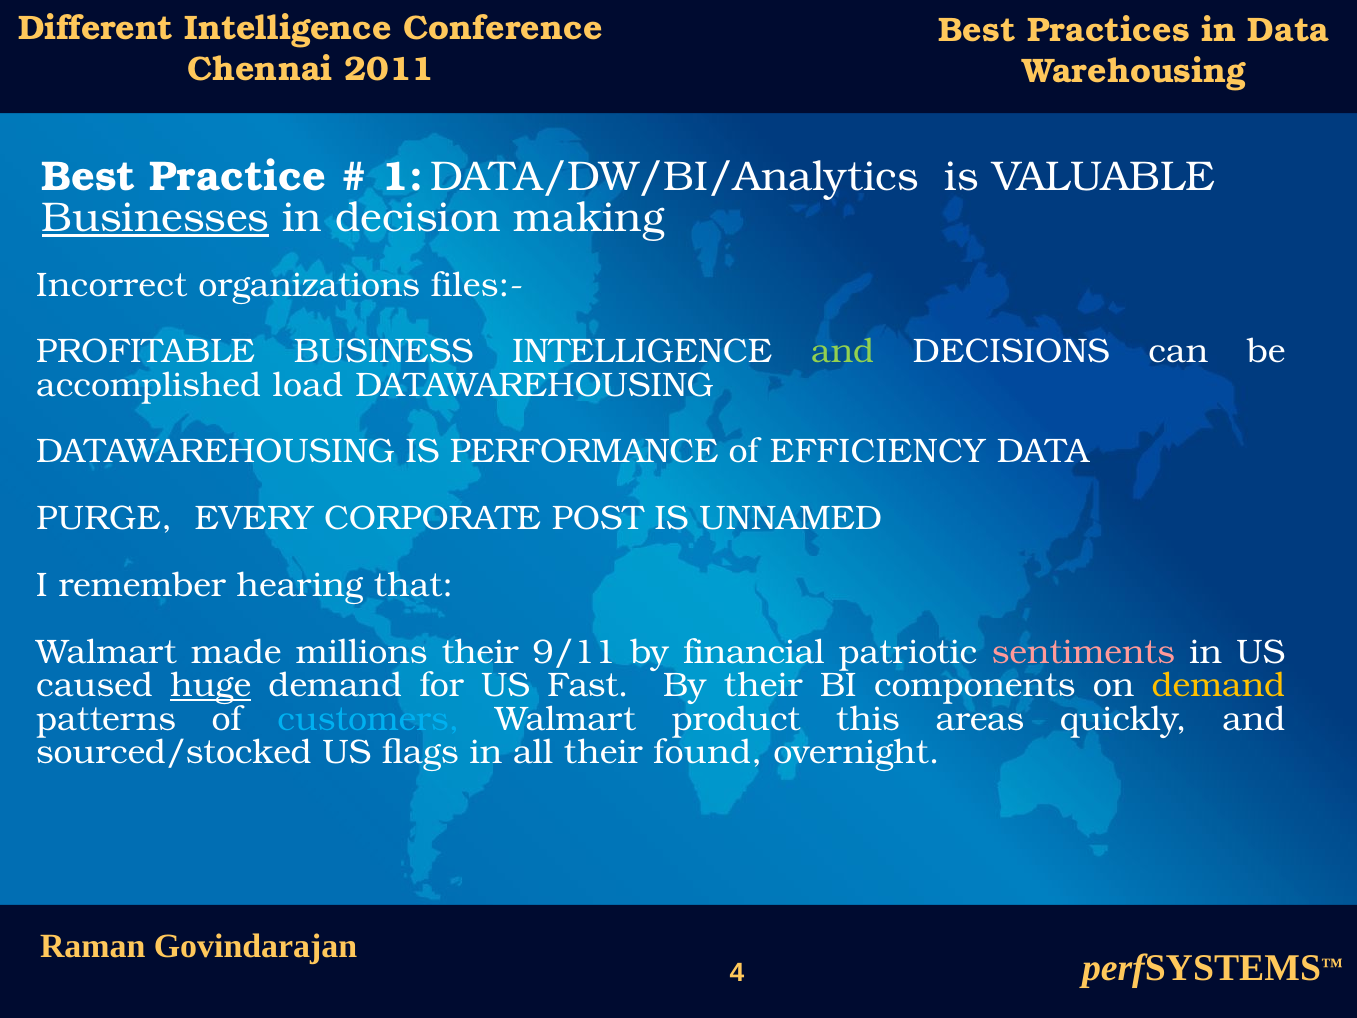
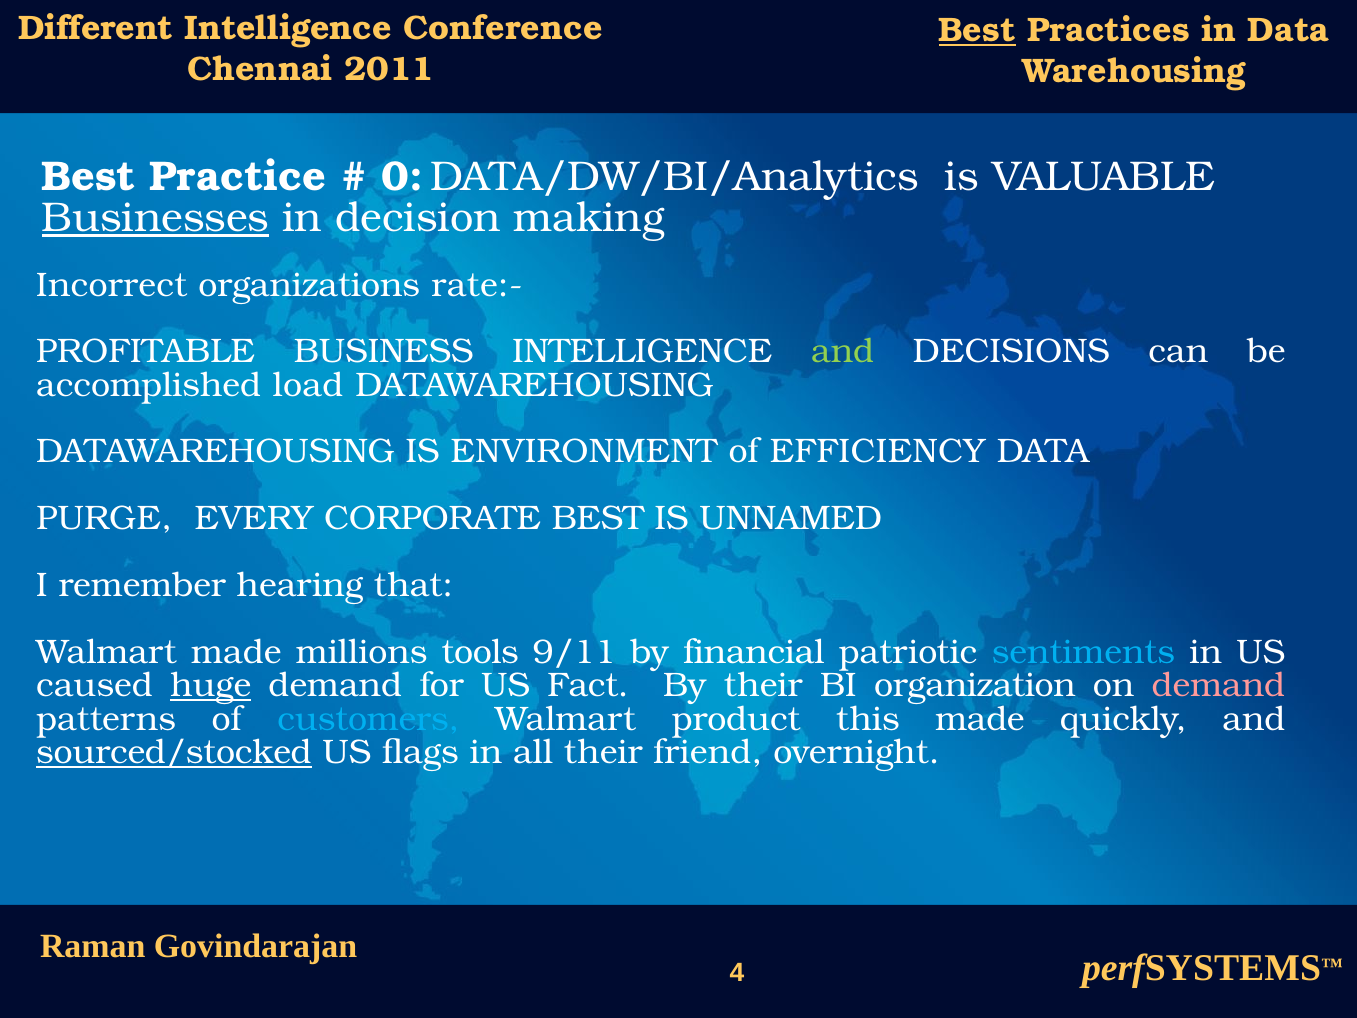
Best underline: none -> present (977, 31)
1: 1 -> 0 (402, 177)
files:-: files:- -> rate:- (477, 285)
PERFORMANCE: PERFORMANCE -> ENVIRONMENT (584, 452)
CORPORATE POST: POST -> BEST (598, 518)
millions their: their -> tools (480, 652)
sentiments colour: pink -> light blue (1083, 652)
Fast: Fast -> Fact (588, 685)
components: components -> organization (975, 685)
demand colour: yellow -> pink (1218, 685)
this areas: areas -> made (980, 719)
sourced/stocked underline: none -> present (174, 752)
found: found -> friend (708, 752)
